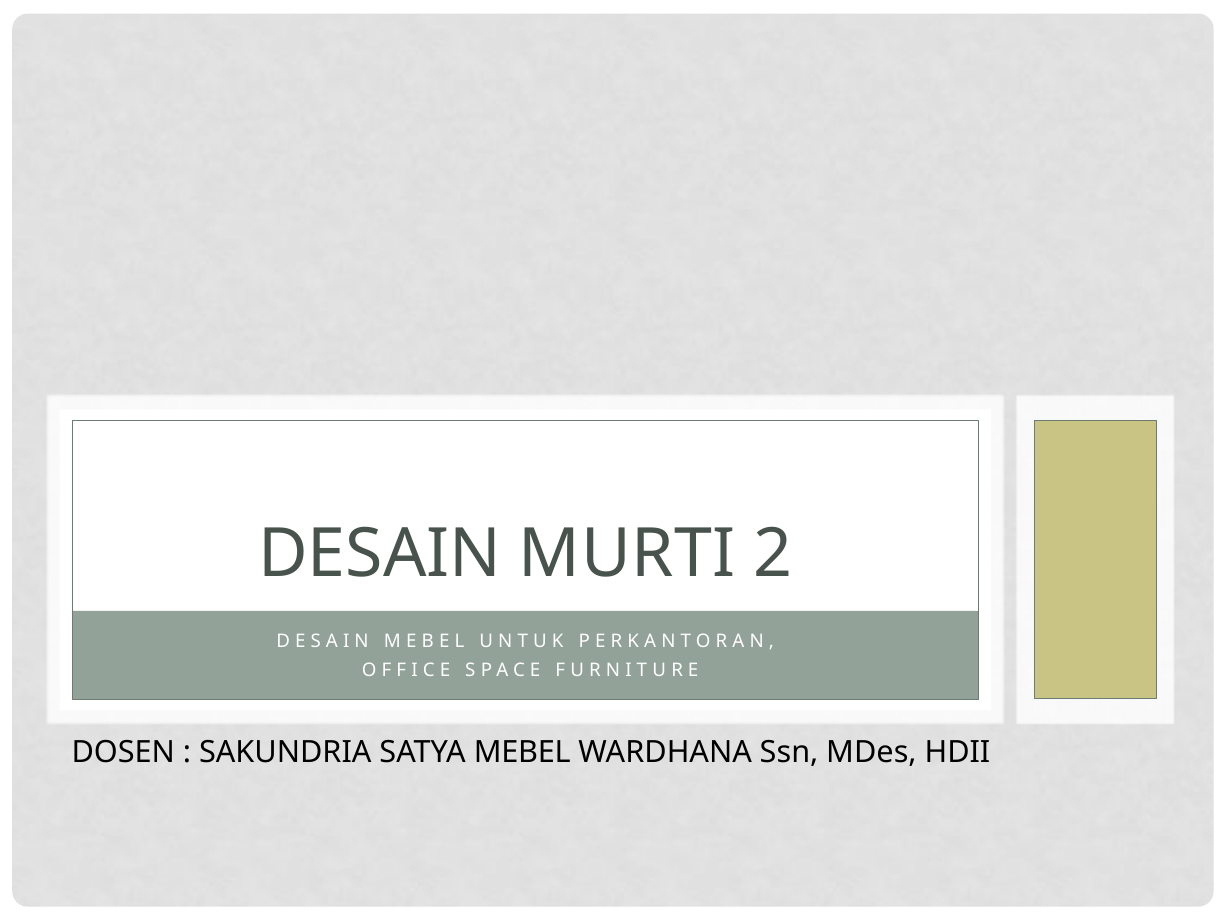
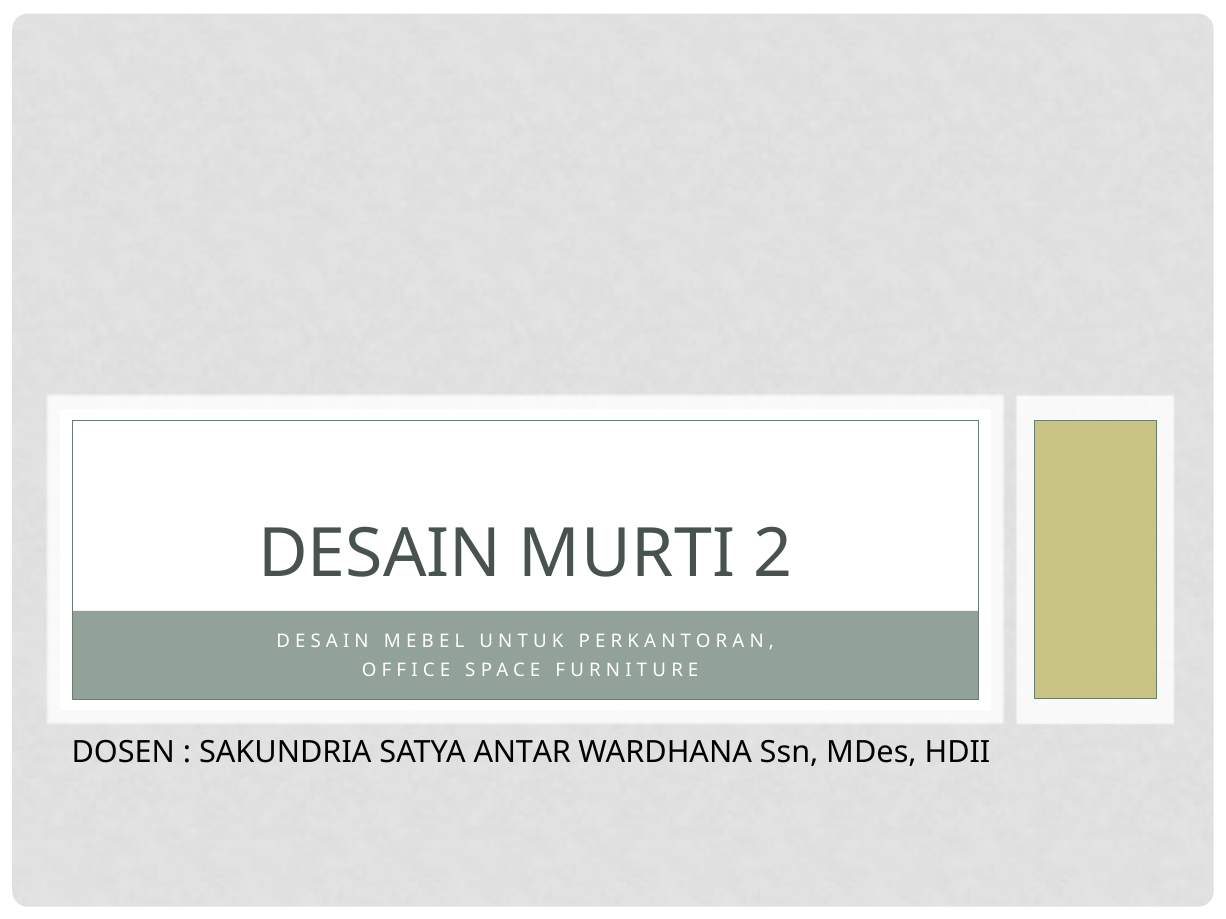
MEBEL: MEBEL -> ANTAR (522, 753)
